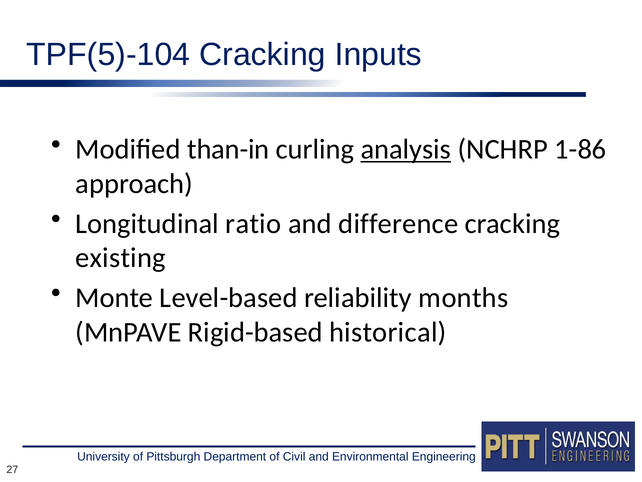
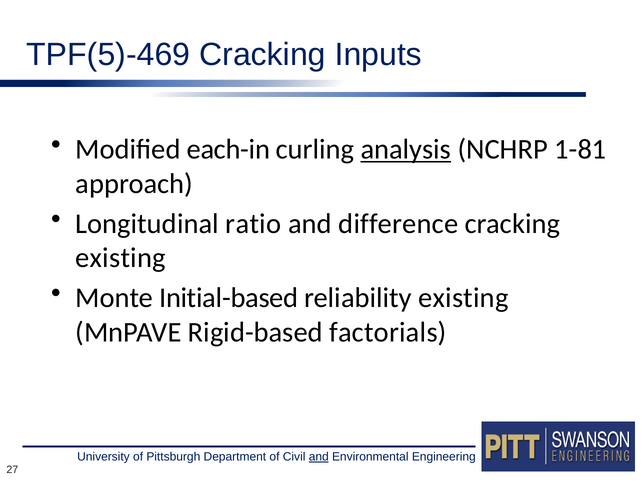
TPF(5)-104: TPF(5)-104 -> TPF(5)-469 (108, 54)
than-in: than-in -> each-in (228, 149)
1-86: 1-86 -> 1-81 (580, 149)
Level-based: Level-based -> Initial-based (229, 298)
reliability months: months -> existing (463, 298)
historical: historical -> factorials (388, 332)
and underline: none -> present (319, 456)
